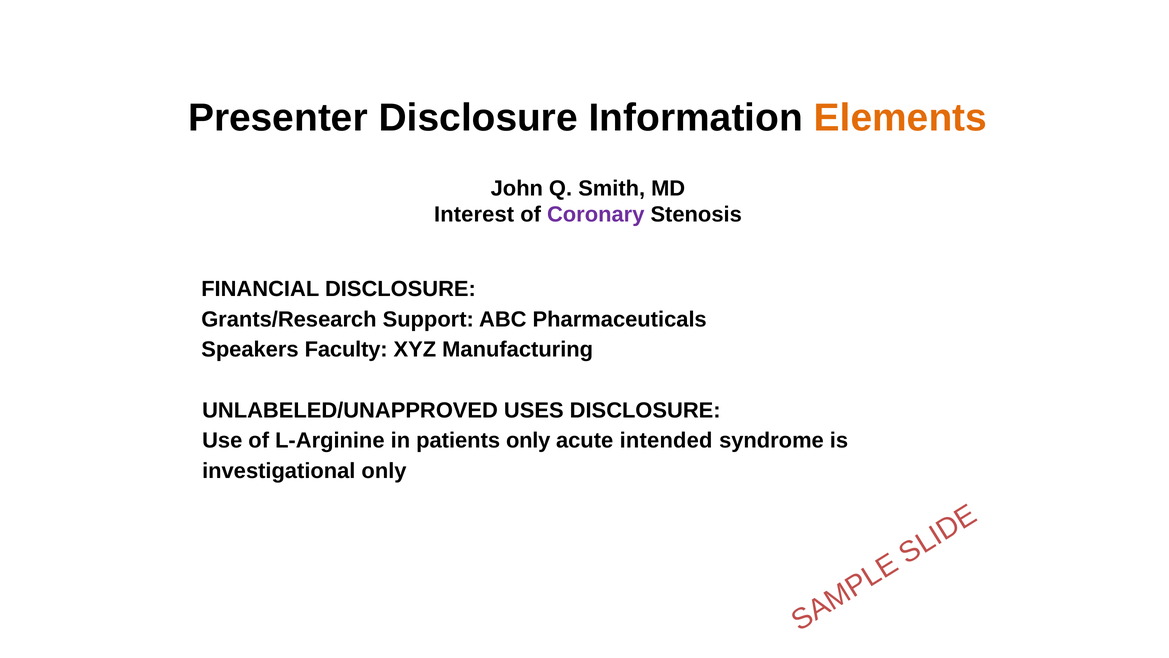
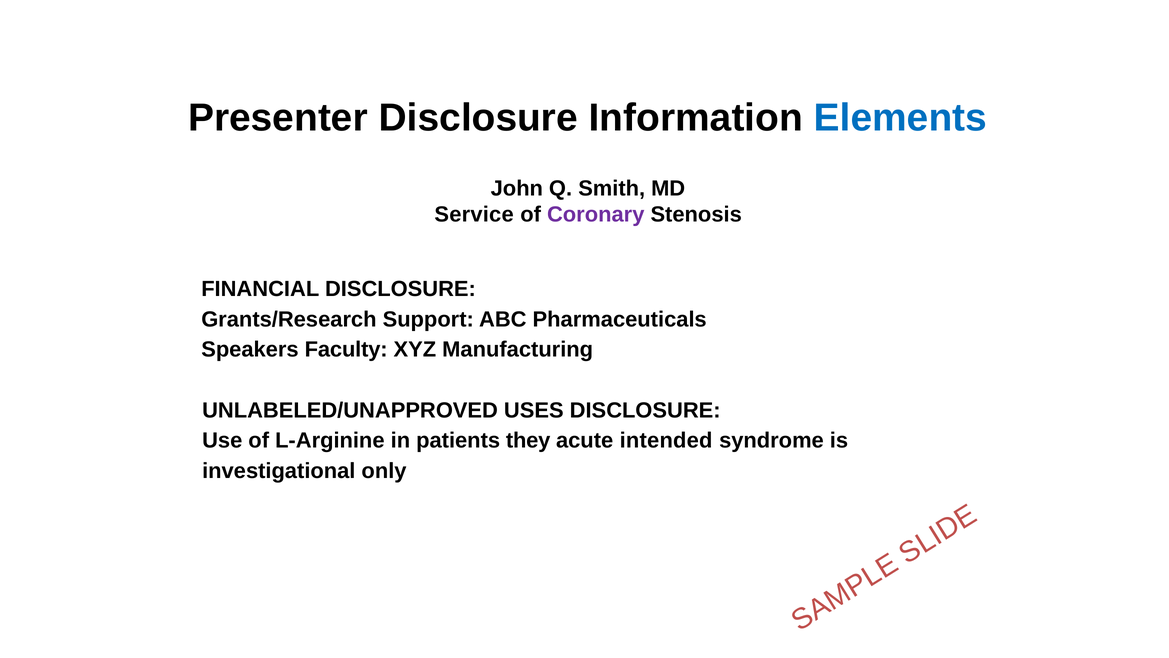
Elements colour: orange -> blue (900, 118)
Interest: Interest -> Service (474, 214)
patients only: only -> they (528, 440)
